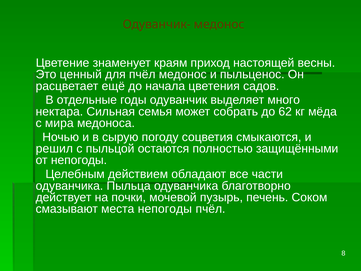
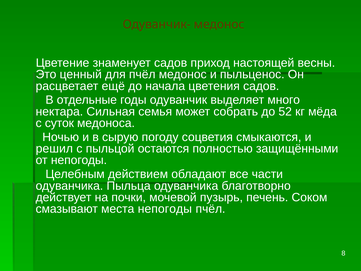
знаменует краям: краям -> садов (171, 63)
62: 62 -> 52 (285, 111)
мира: мира -> суток (59, 123)
